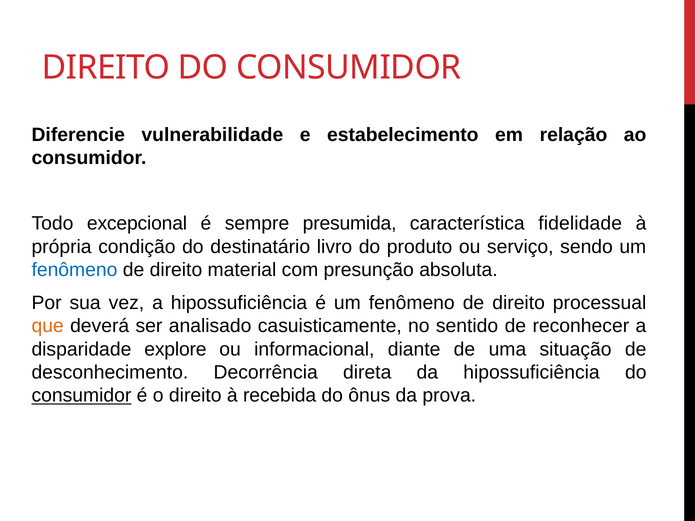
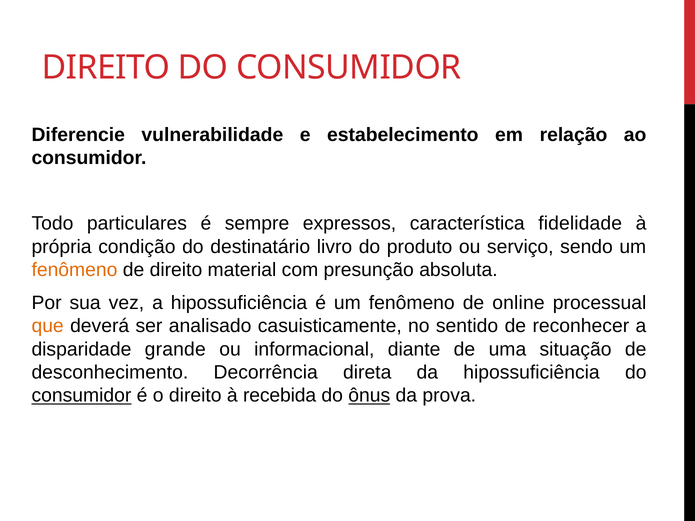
excepcional: excepcional -> particulares (137, 224)
presumida: presumida -> expressos (350, 224)
fenômeno colour: blue -> orange (74, 270)
direito: direito -> online (518, 303)
explore: explore -> grande (175, 349)
ônus underline: none -> present (369, 396)
